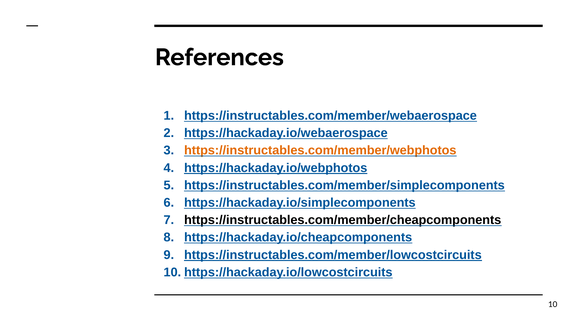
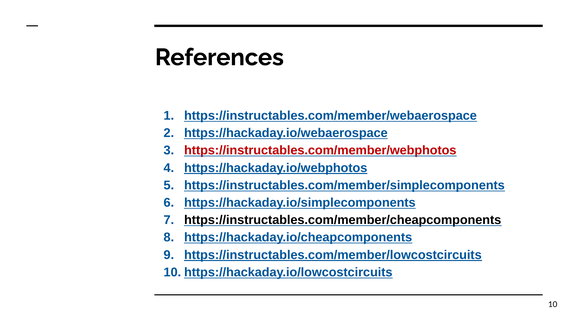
https://instructables.com/member/webphotos colour: orange -> red (320, 151)
